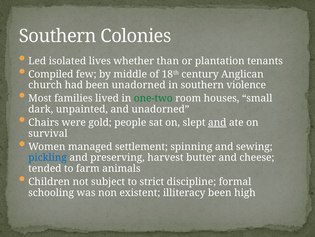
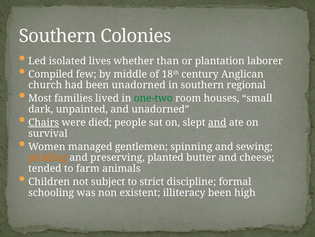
tenants: tenants -> laborer (265, 61)
violence: violence -> regional (246, 85)
Chairs underline: none -> present (44, 122)
gold: gold -> died (100, 122)
settlement: settlement -> gentlemen (141, 146)
pickling colour: blue -> orange (48, 157)
harvest: harvest -> planted (165, 157)
